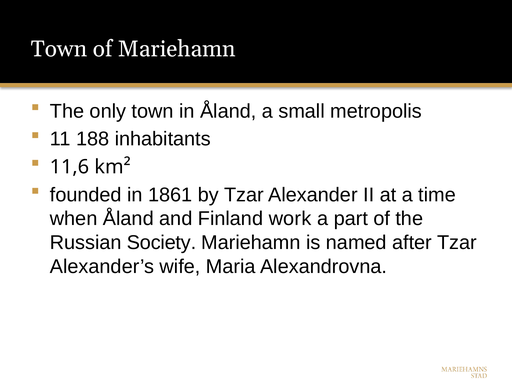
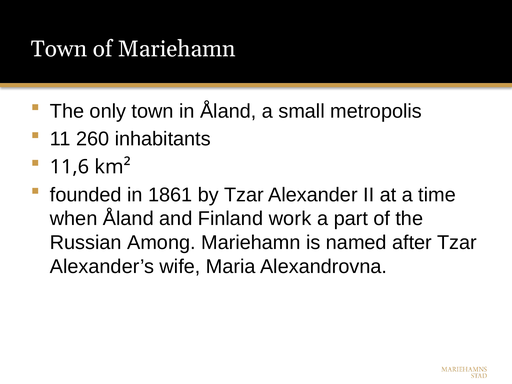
188: 188 -> 260 (93, 139)
Society: Society -> Among (161, 243)
